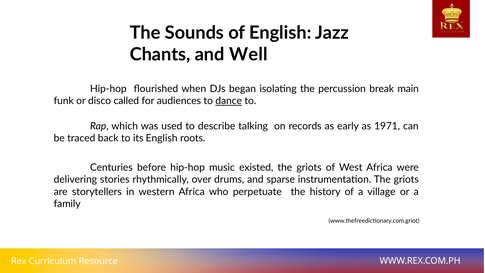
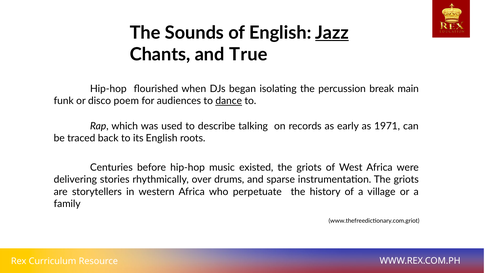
Jazz underline: none -> present (332, 33)
Well: Well -> True (248, 55)
called: called -> poem (126, 101)
